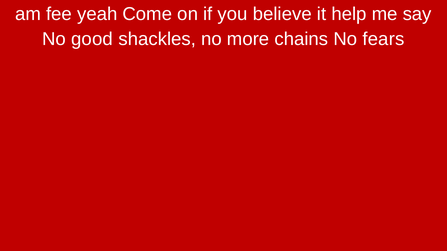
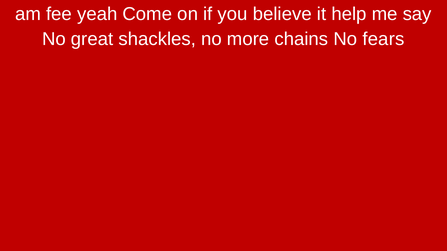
good: good -> great (92, 39)
